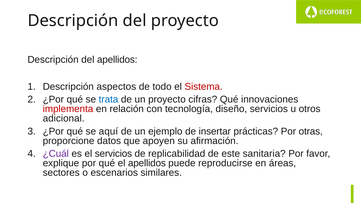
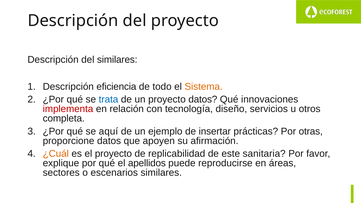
del apellidos: apellidos -> similares (117, 60)
aspectos: aspectos -> eficiencia (116, 87)
Sistema colour: red -> orange (204, 87)
proyecto cifras: cifras -> datos (203, 99)
adicional: adicional -> completa (64, 118)
¿Cuál colour: purple -> orange (56, 154)
el servicios: servicios -> proyecto (113, 154)
